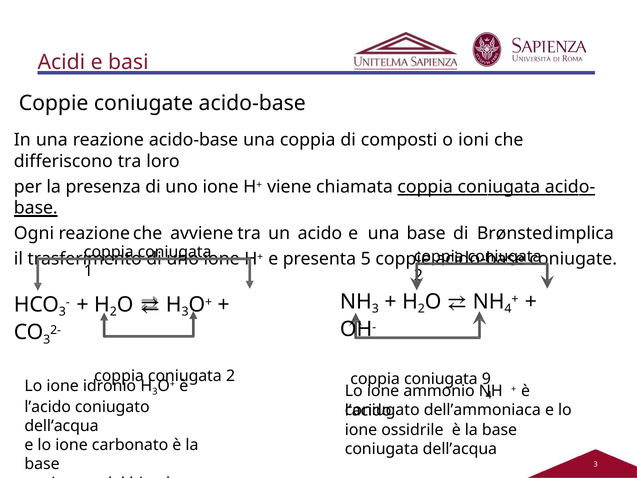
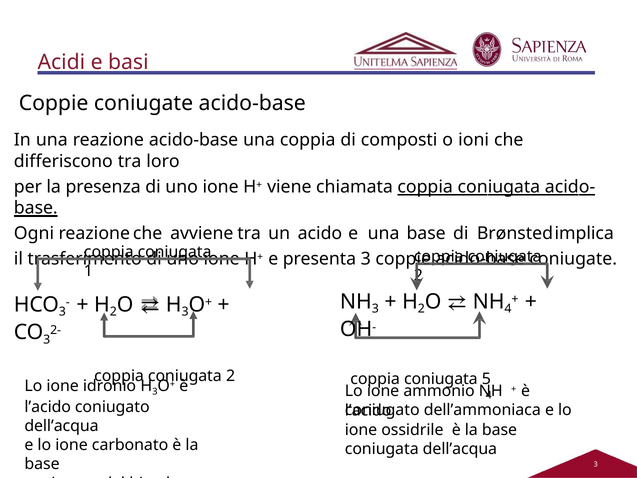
presenta 5: 5 -> 3 (366, 259)
9: 9 -> 5 (486, 379)
